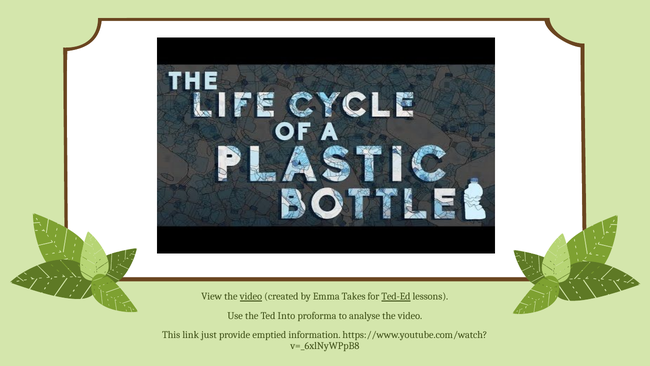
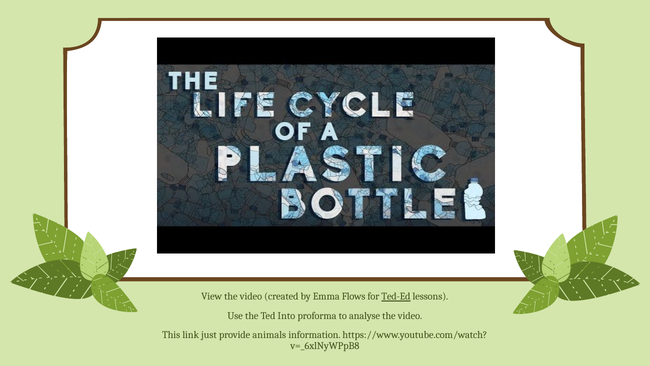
video underline: present -> none (251, 296)
Takes: Takes -> Flows (354, 296)
emptied: emptied -> animals (269, 334)
